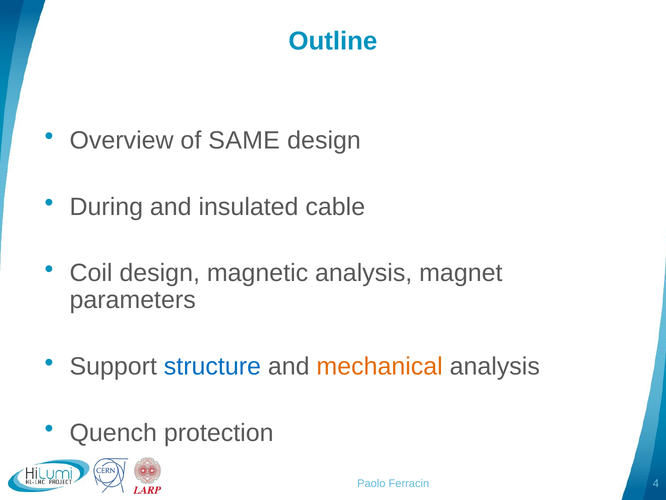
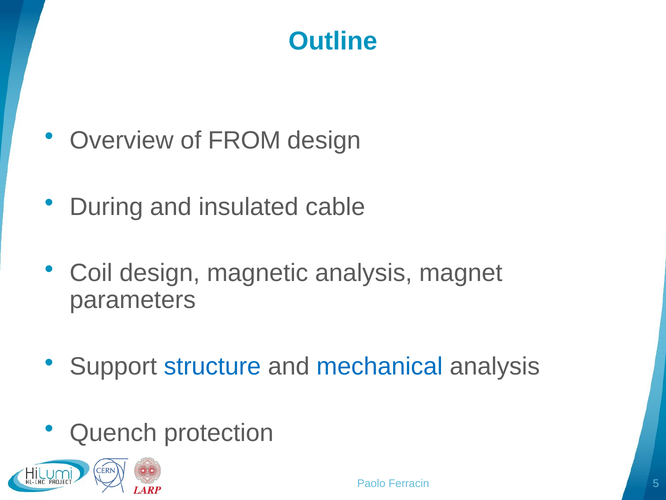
SAME: SAME -> FROM (244, 140)
mechanical colour: orange -> blue (380, 366)
4: 4 -> 5 (656, 483)
